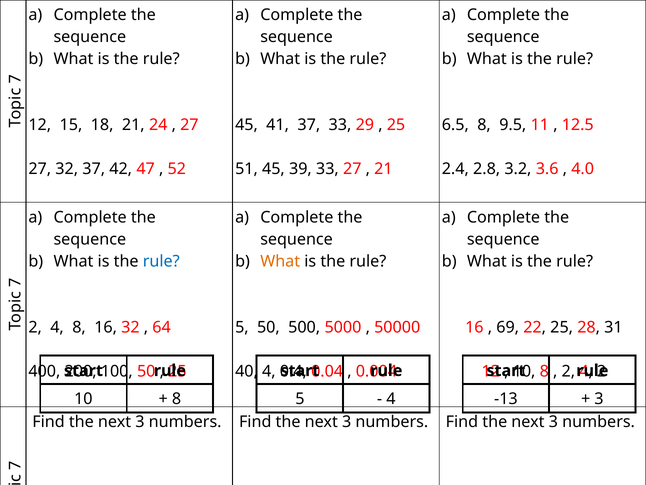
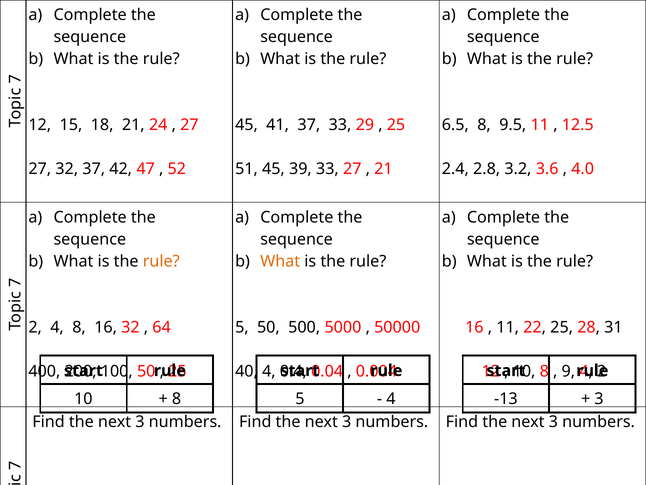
rule colour: blue -> orange (161, 261)
69: 69 -> 11 (508, 327)
2: 2 -> 9 (568, 371)
